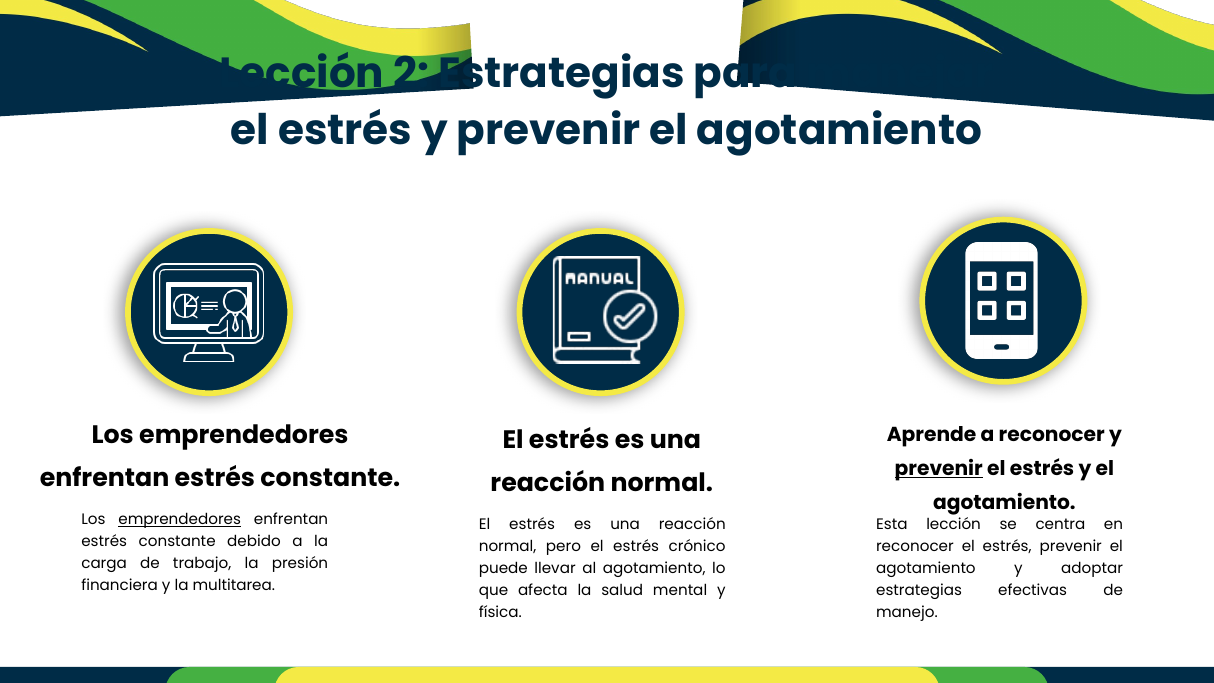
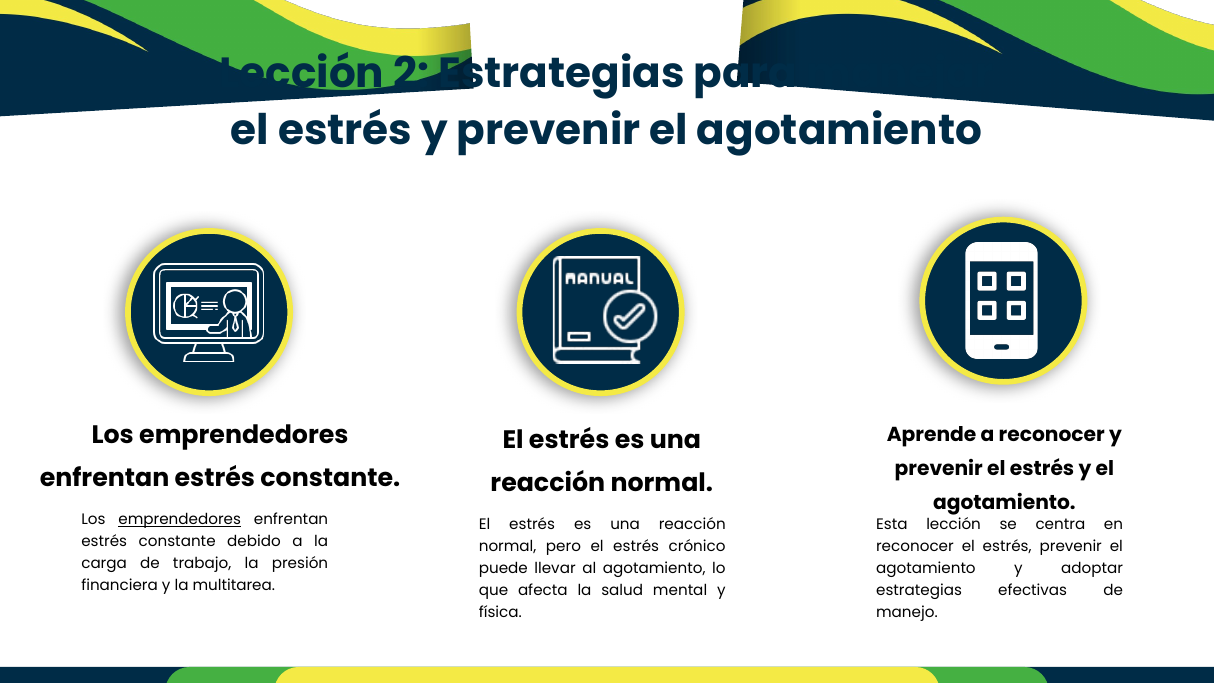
prevenir underline: present -> none (939, 469)
